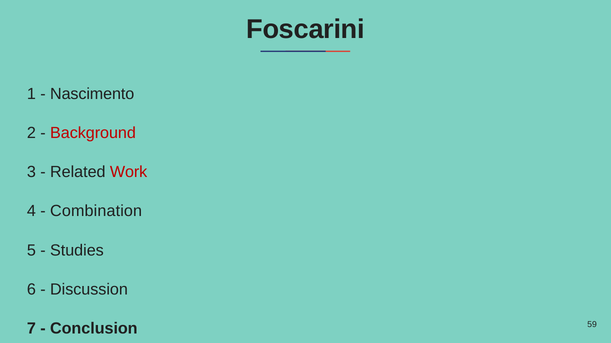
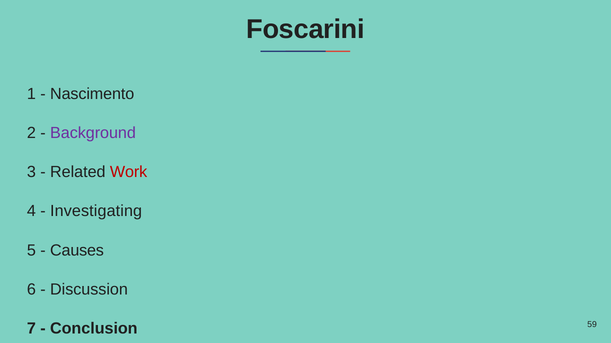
Background colour: red -> purple (93, 133)
Combination: Combination -> Investigating (96, 212)
Studies: Studies -> Causes (77, 251)
